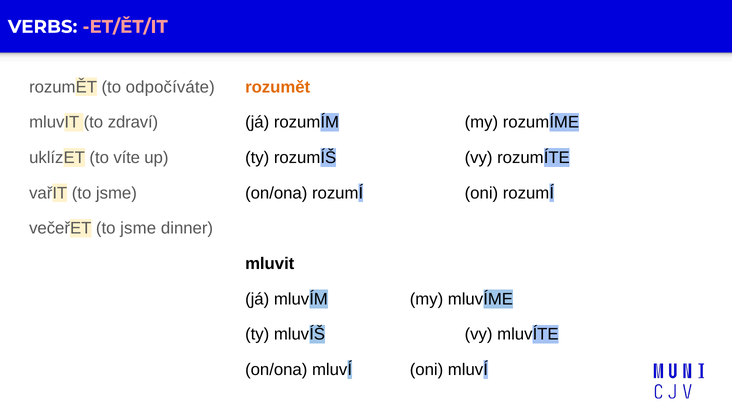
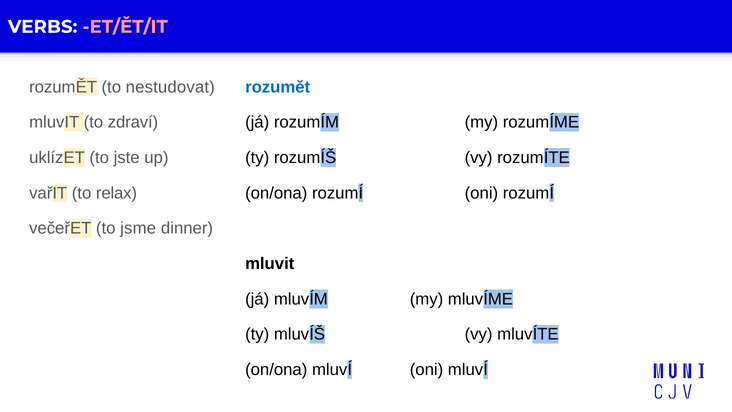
odpočíváte: odpočíváte -> nestudovat (170, 87)
rozumět colour: orange -> blue (278, 87)
víte: víte -> jste (127, 158)
vařIT to jsme: jsme -> relax (117, 193)
